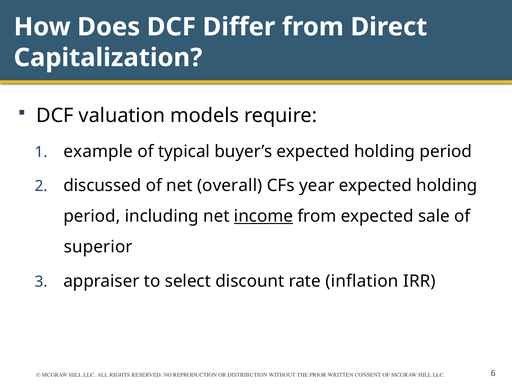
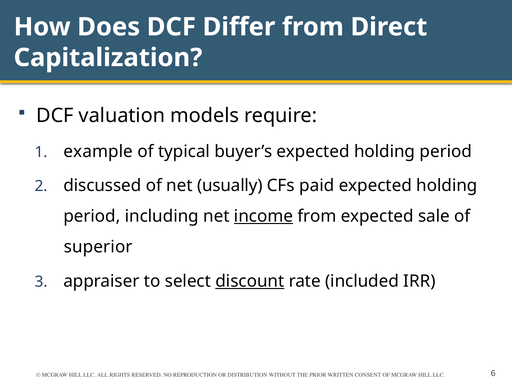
overall: overall -> usually (230, 186)
year: year -> paid (317, 186)
discount underline: none -> present (250, 281)
inflation: inflation -> included (362, 281)
